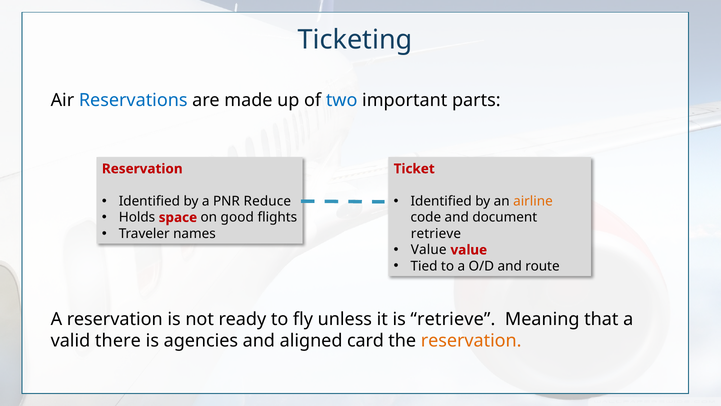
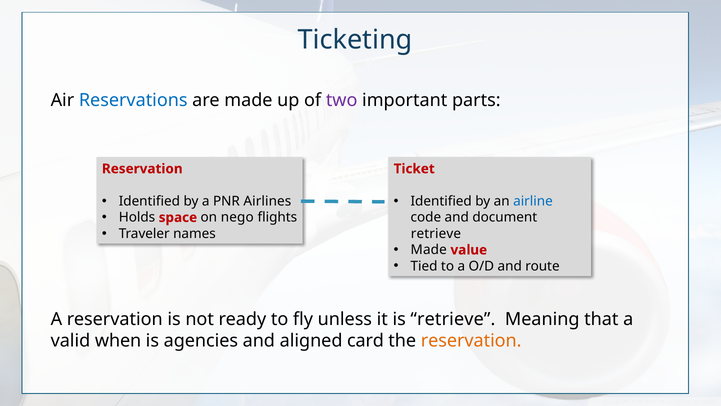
two colour: blue -> purple (342, 100)
Reduce: Reduce -> Airlines (267, 201)
airline colour: orange -> blue (533, 201)
good: good -> nego (237, 217)
Value: Value -> Made (429, 250)
there: there -> when (118, 341)
